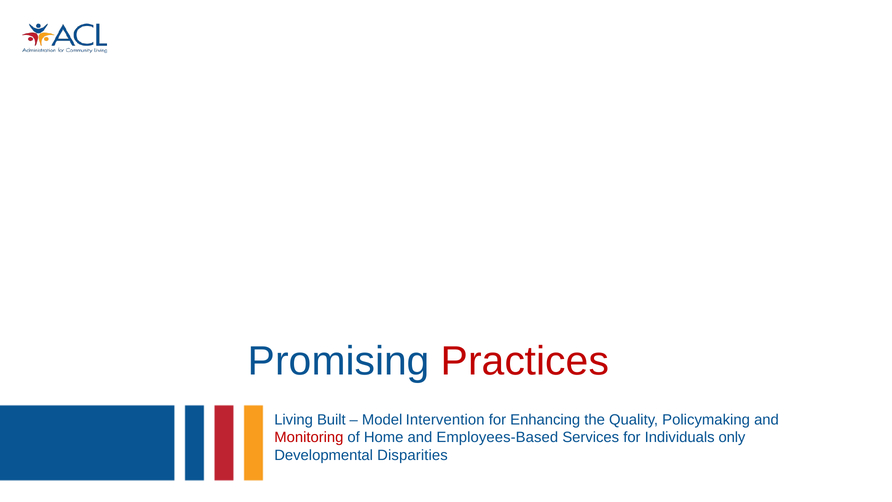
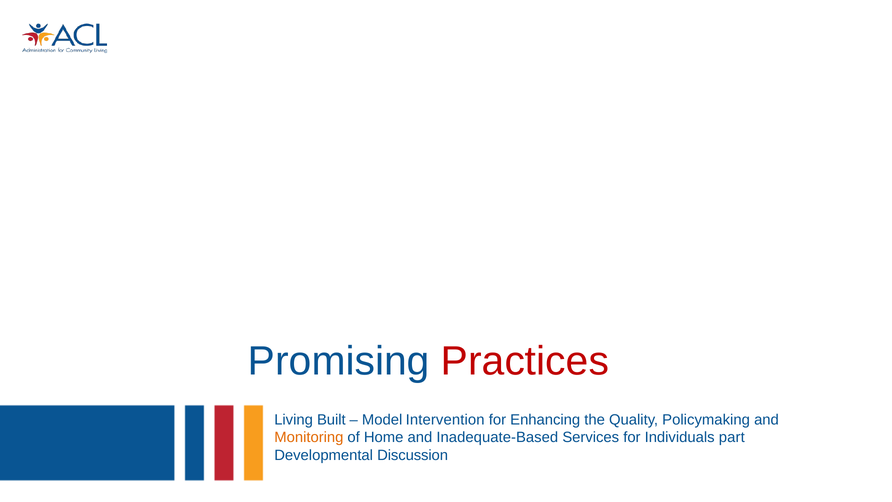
Monitoring colour: red -> orange (309, 437)
Employees-Based: Employees-Based -> Inadequate-Based (497, 437)
only: only -> part (732, 437)
Disparities: Disparities -> Discussion (413, 455)
